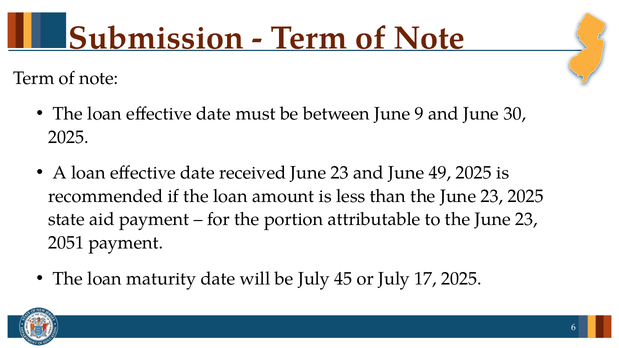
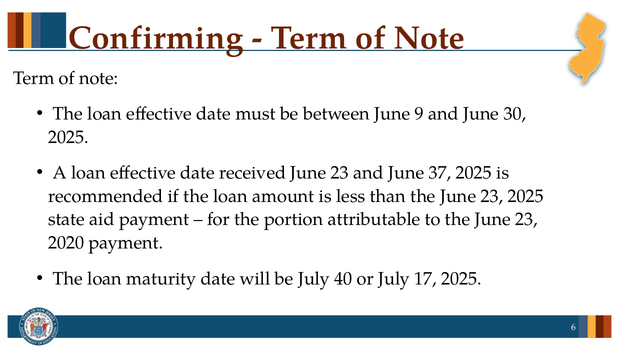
Submission: Submission -> Confirming (156, 38)
49: 49 -> 37 (440, 173)
2051: 2051 -> 2020 (66, 243)
45: 45 -> 40 (343, 279)
